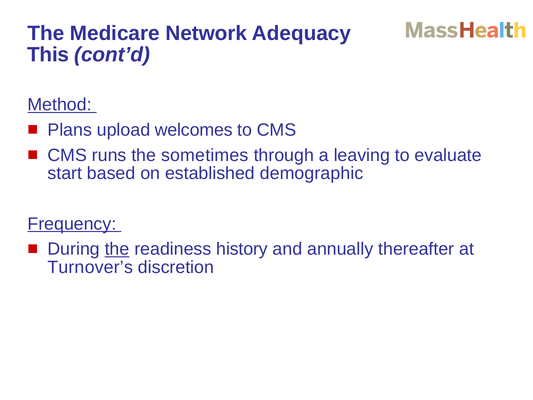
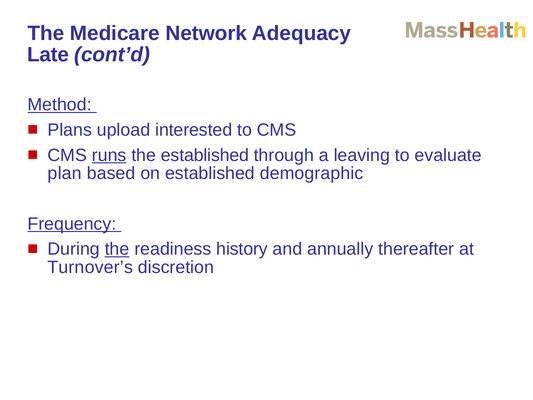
This: This -> Late (48, 54)
welcomes: welcomes -> interested (194, 130)
runs underline: none -> present (109, 155)
the sometimes: sometimes -> established (205, 155)
start: start -> plan (65, 173)
